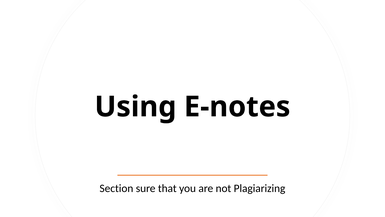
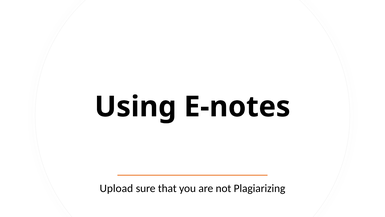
Section: Section -> Upload (116, 188)
